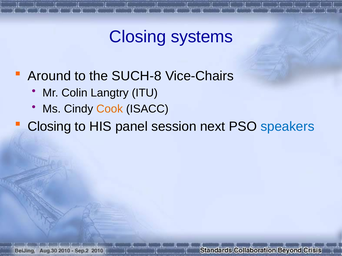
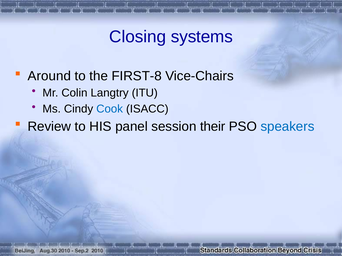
SUCH-8: SUCH-8 -> FIRST-8 (137, 76)
Cook colour: orange -> blue (110, 109)
Closing: Closing -> Review (49, 127)
next: next -> their (213, 127)
